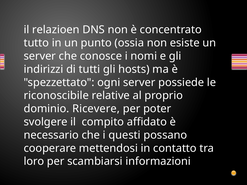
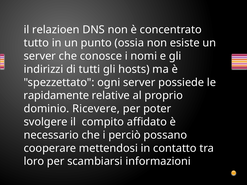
riconoscibile: riconoscibile -> rapidamente (56, 96)
questi: questi -> perciò (125, 135)
